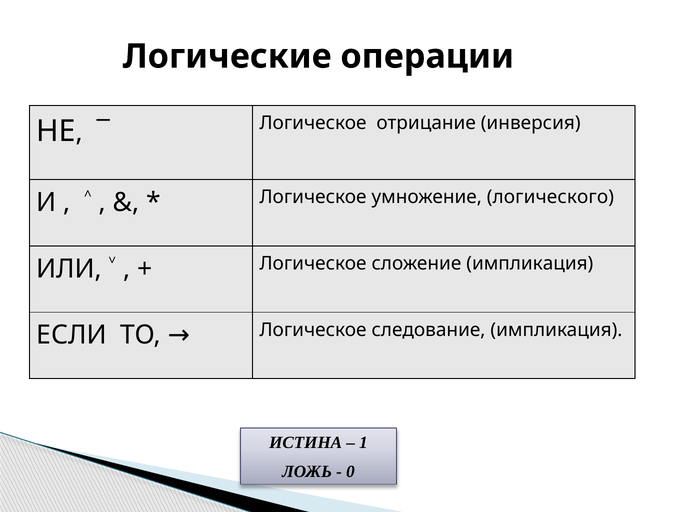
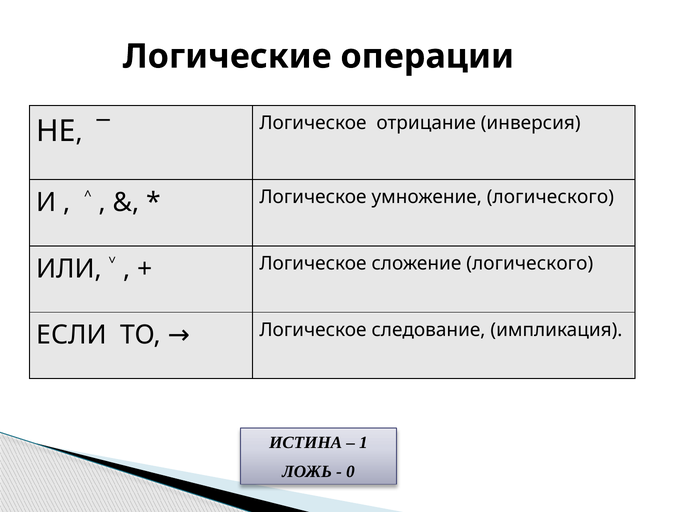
сложение импликация: импликация -> логического (530, 264)
